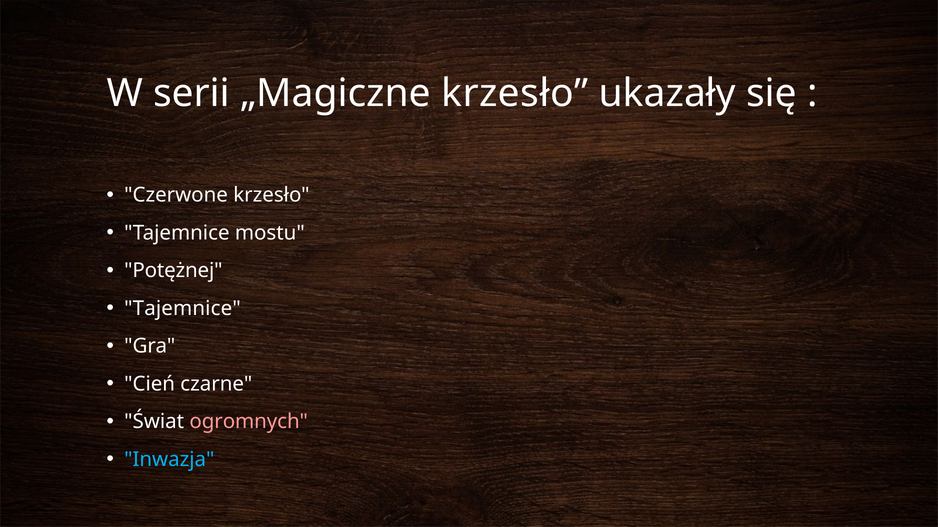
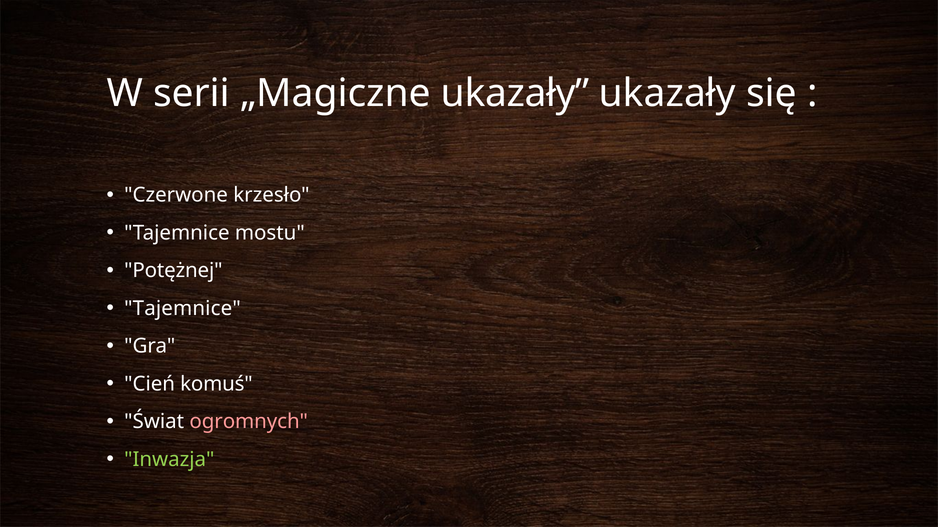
„Magiczne krzesło: krzesło -> ukazały (515, 93)
czarne: czarne -> komuś (216, 384)
Inwazja colour: light blue -> light green (169, 460)
